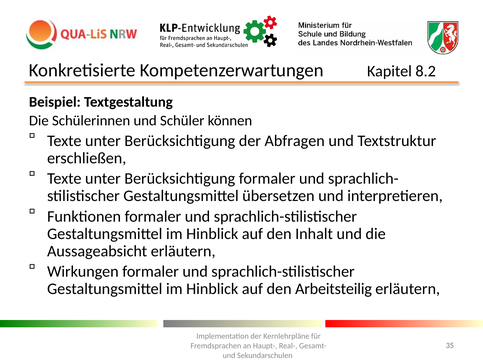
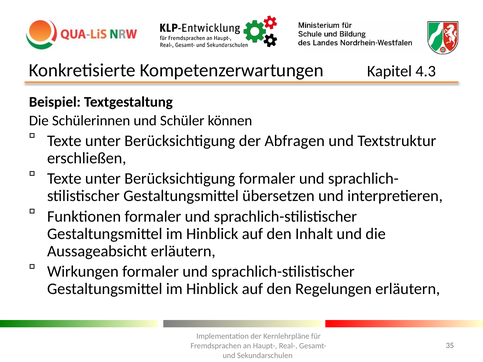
8.2: 8.2 -> 4.3 (426, 71)
Arbeitsteilig: Arbeitsteilig -> Regelungen (333, 289)
